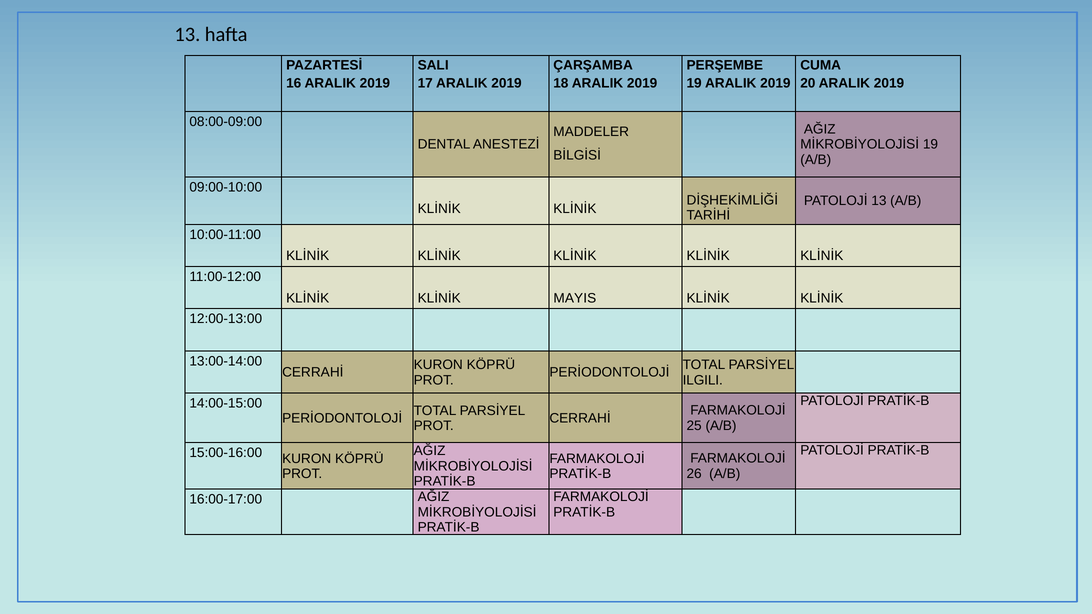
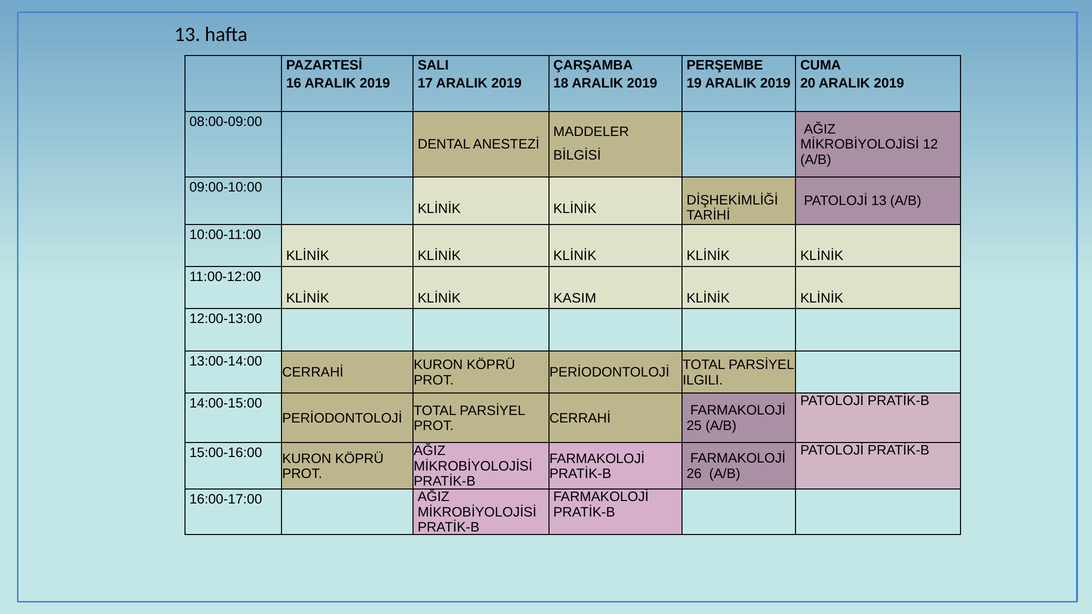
MİKROBİYOLOJİSİ 19: 19 -> 12 (930, 144)
MAYIS: MAYIS -> KASIM (575, 298)
